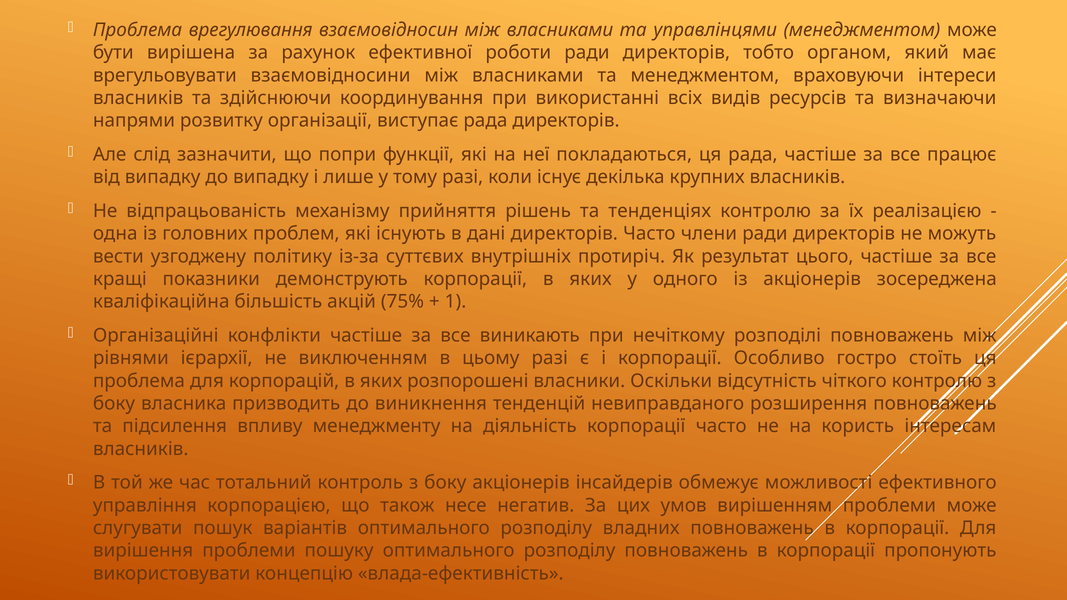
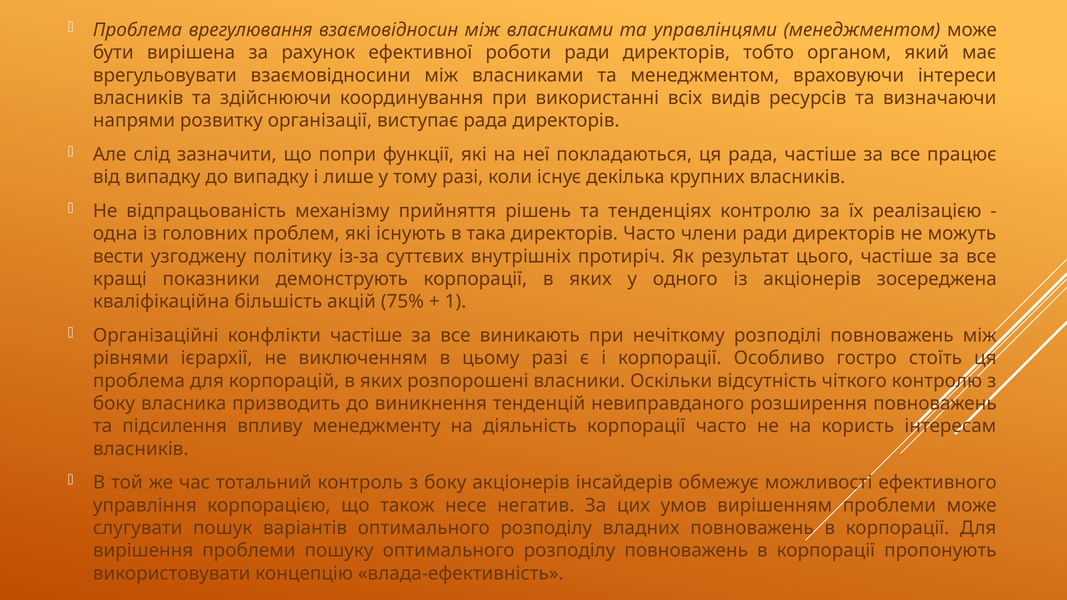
дані: дані -> така (486, 234)
